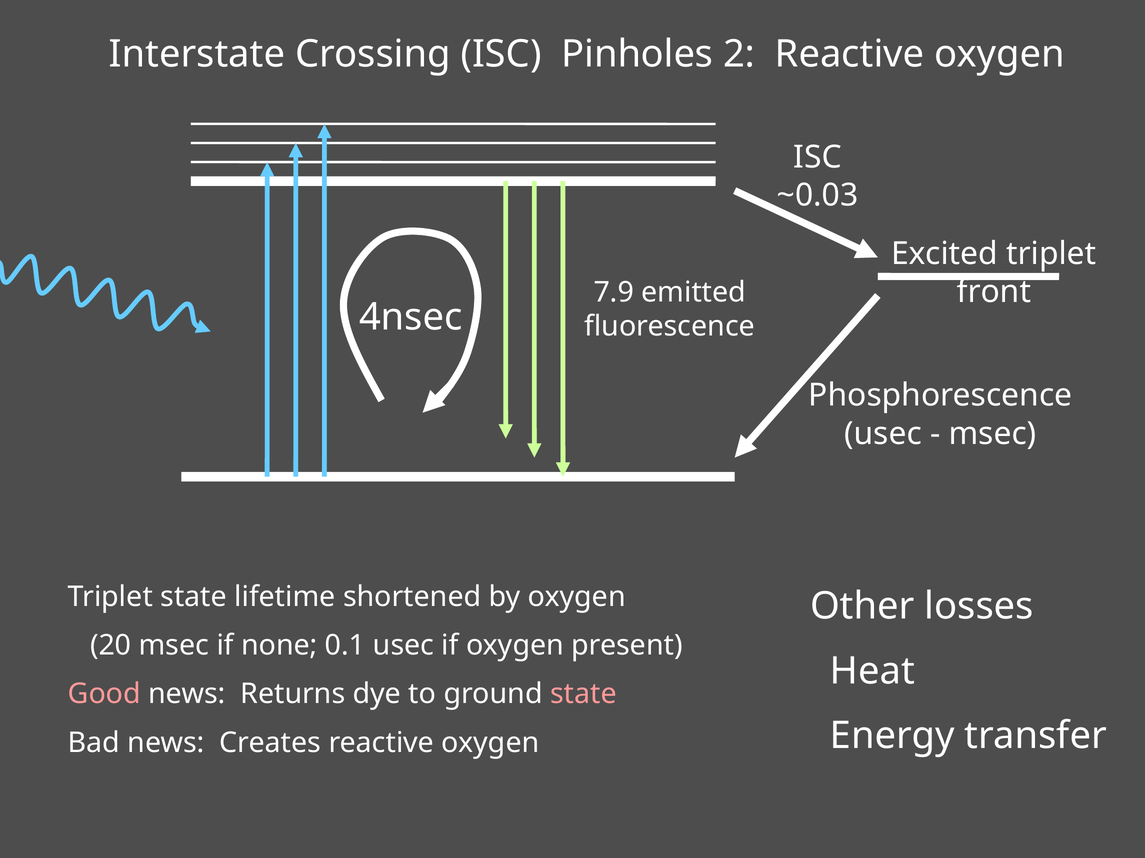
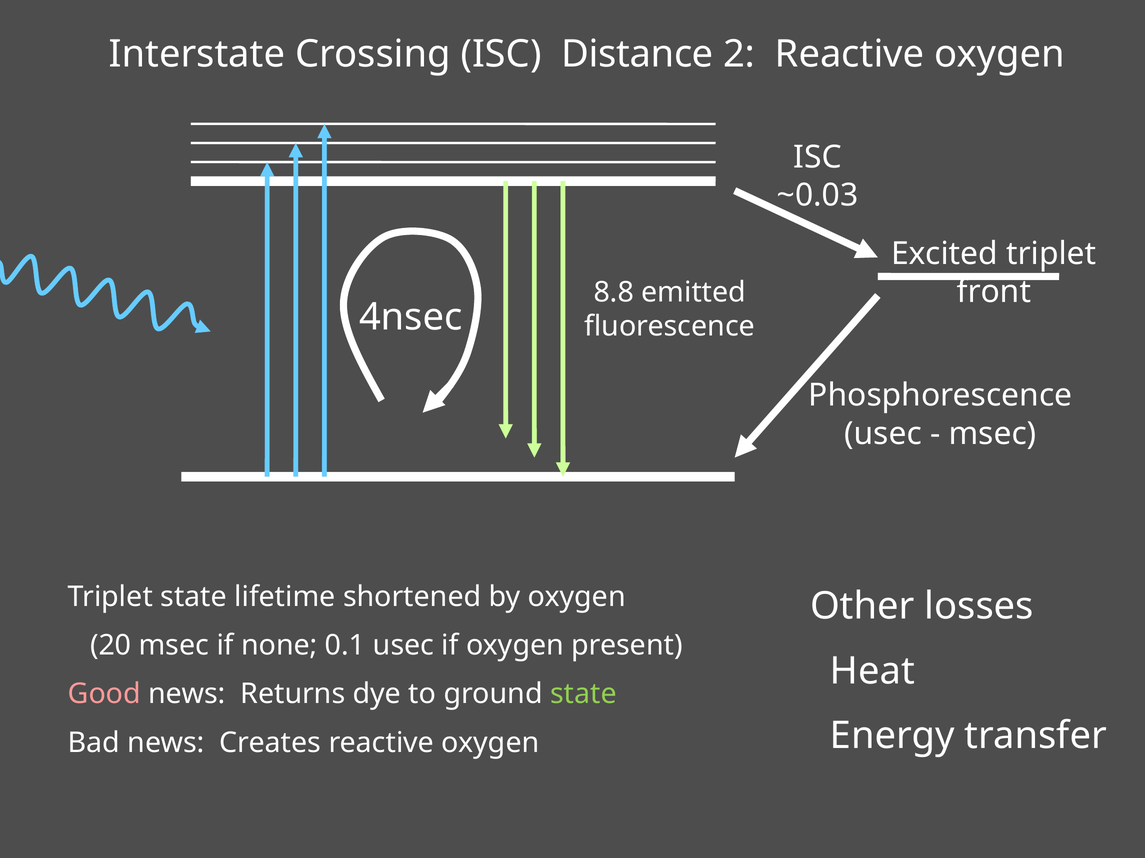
Pinholes: Pinholes -> Distance (637, 54)
7.9: 7.9 -> 8.8 (614, 292)
state colour: pink -> light green (583, 695)
